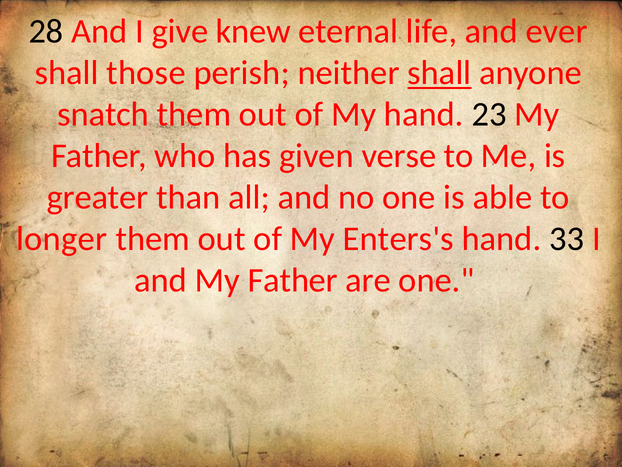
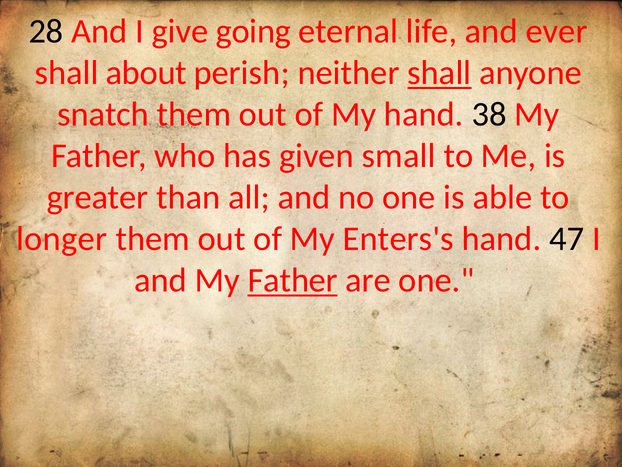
knew: knew -> going (253, 31)
those: those -> about (146, 73)
23: 23 -> 38 (489, 114)
verse: verse -> small (399, 156)
33: 33 -> 47 (567, 239)
Father underline: none -> present (293, 280)
